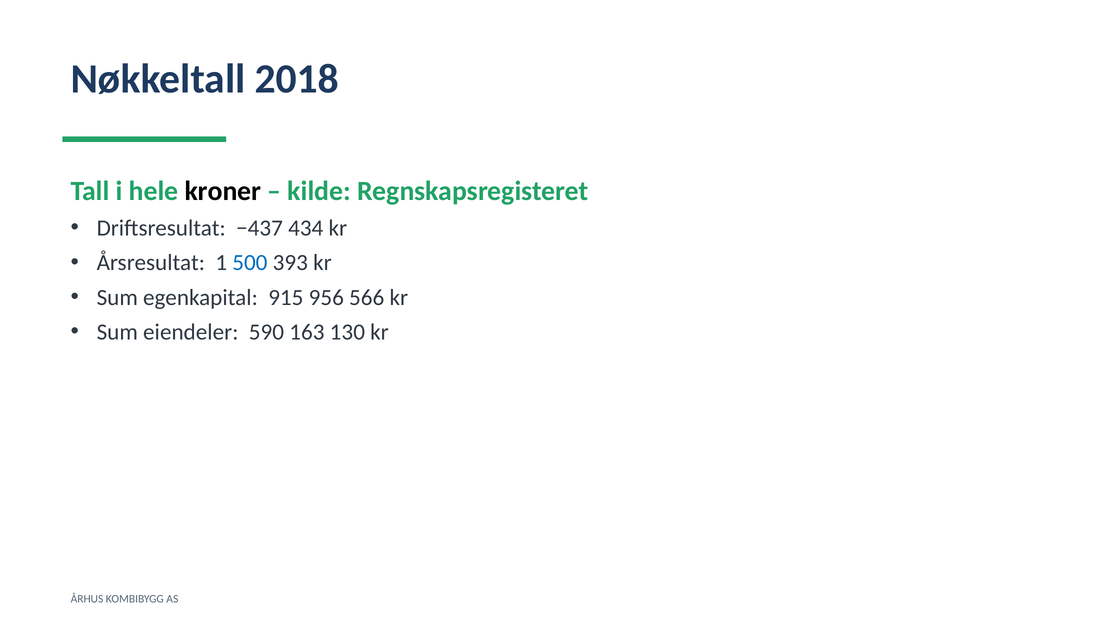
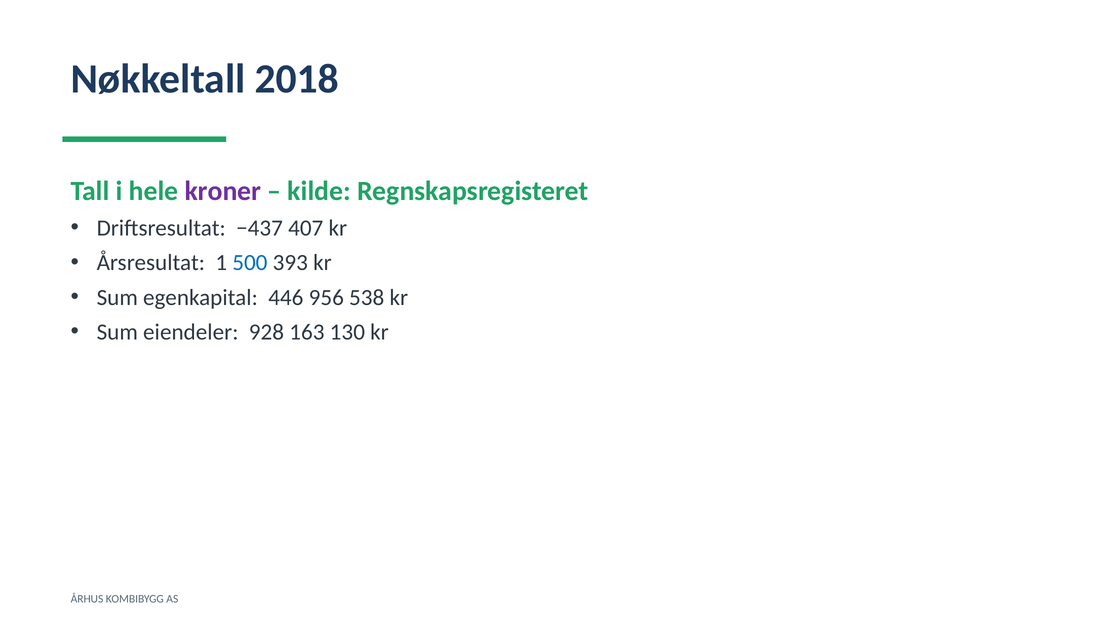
kroner colour: black -> purple (223, 191)
434: 434 -> 407 (306, 228)
915: 915 -> 446 (286, 298)
566: 566 -> 538 (367, 298)
590: 590 -> 928 (266, 332)
